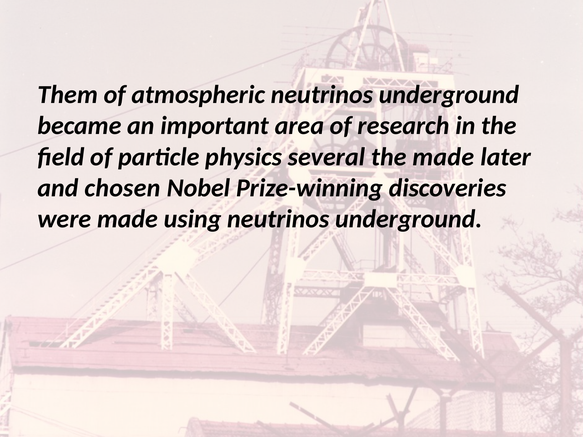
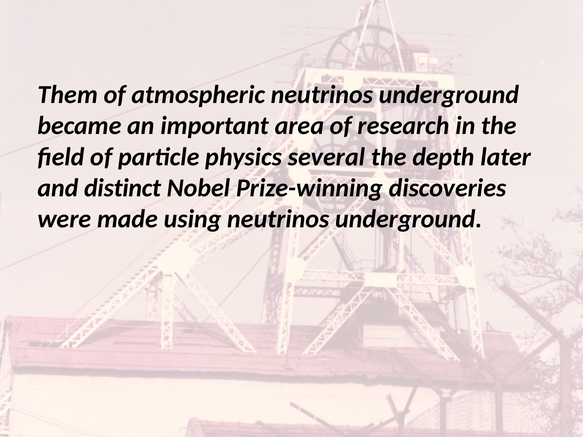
the made: made -> depth (443, 157)
chosen: chosen -> distinct (123, 188)
